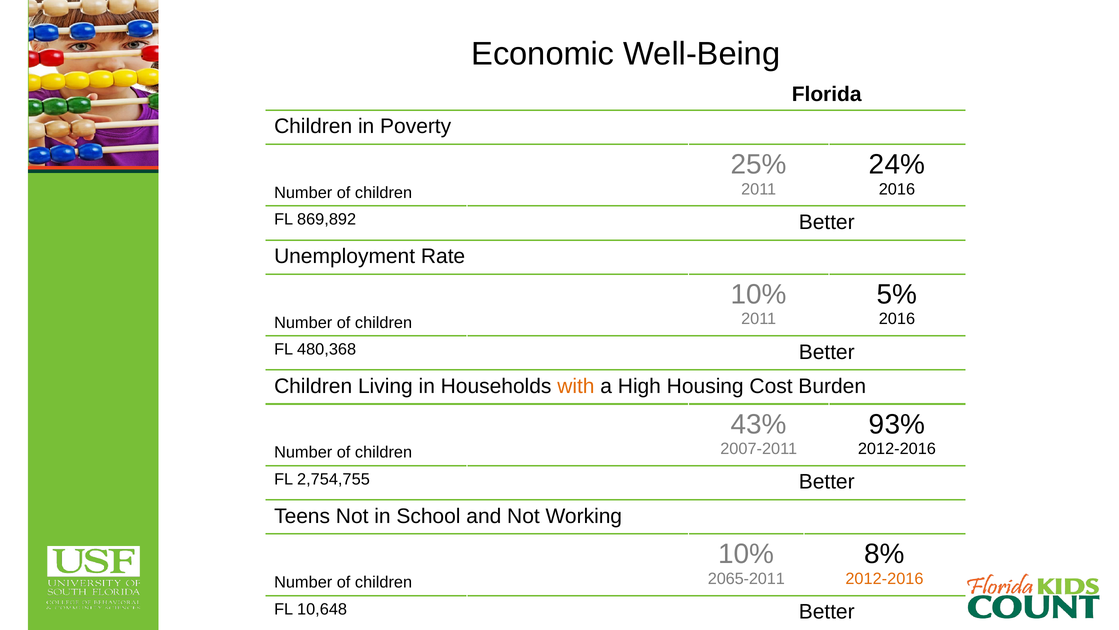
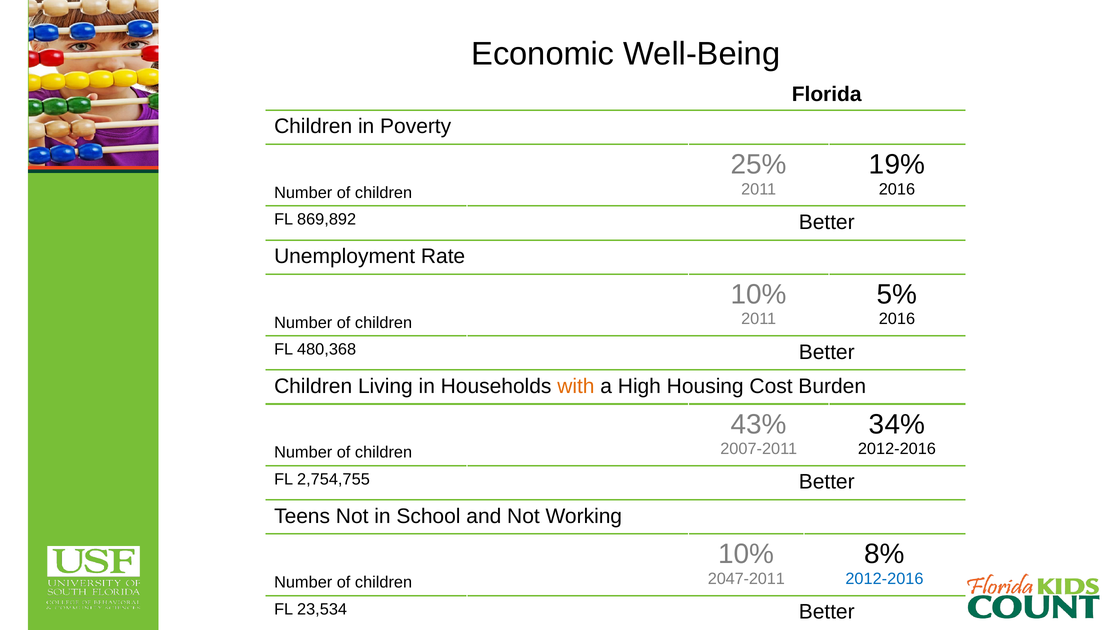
24%: 24% -> 19% (897, 164)
93%: 93% -> 34% (897, 424)
2065-2011: 2065-2011 -> 2047-2011 (746, 578)
2012-2016 colour: orange -> blue (884, 578)
10,648: 10,648 -> 23,534 (322, 609)
